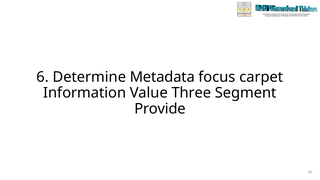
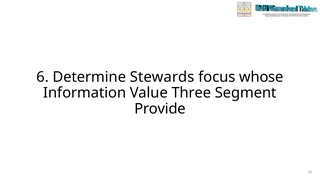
Metadata: Metadata -> Stewards (162, 77)
carpet: carpet -> whose (261, 77)
